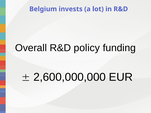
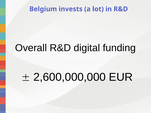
policy: policy -> digital (87, 48)
